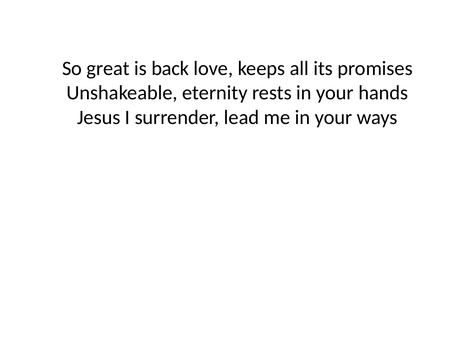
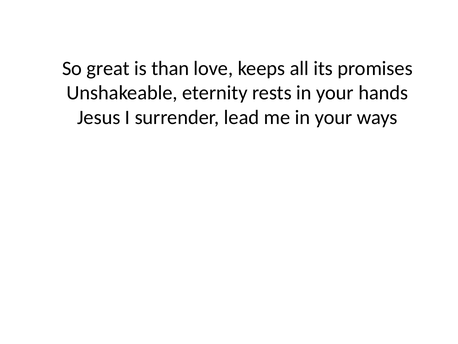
back: back -> than (170, 68)
